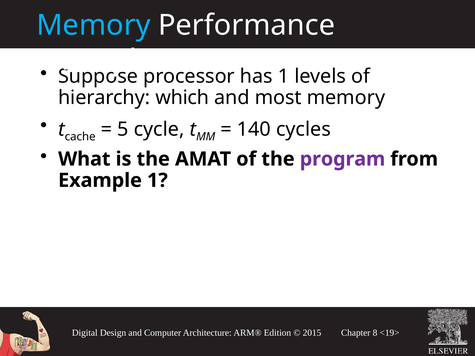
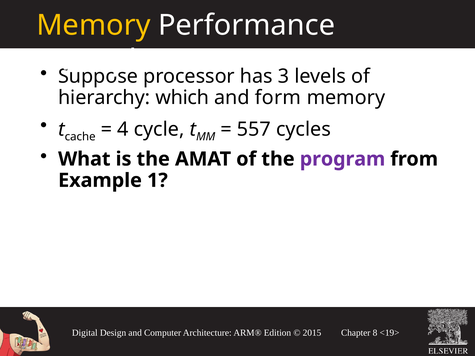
Memory colour: light blue -> yellow (93, 25)
has 1: 1 -> 3 (284, 76)
most: most -> form (278, 98)
5: 5 -> 4 (123, 129)
140: 140 -> 557 (254, 129)
